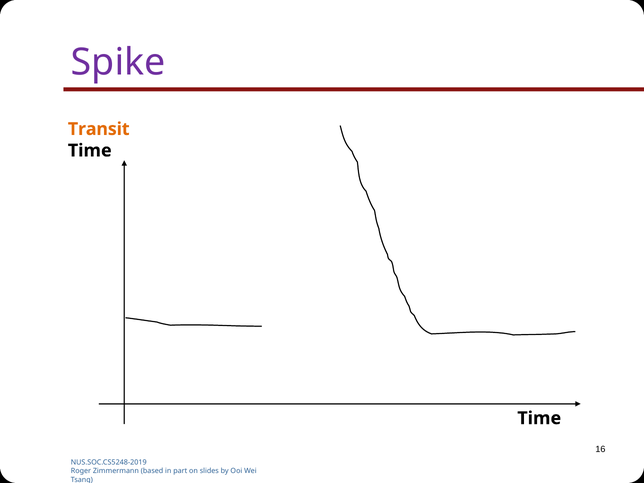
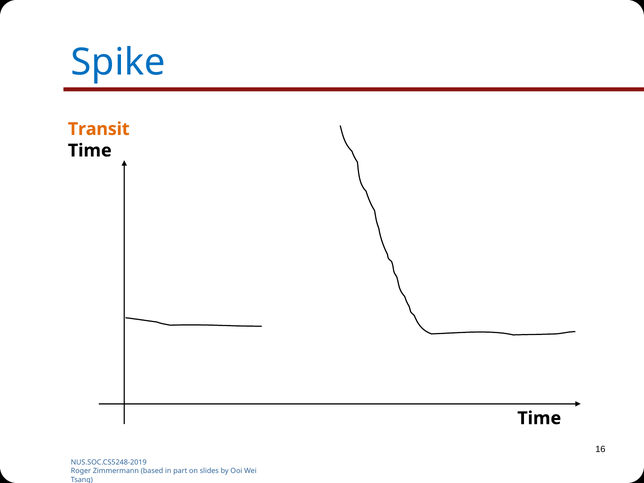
Spike colour: purple -> blue (118, 62)
